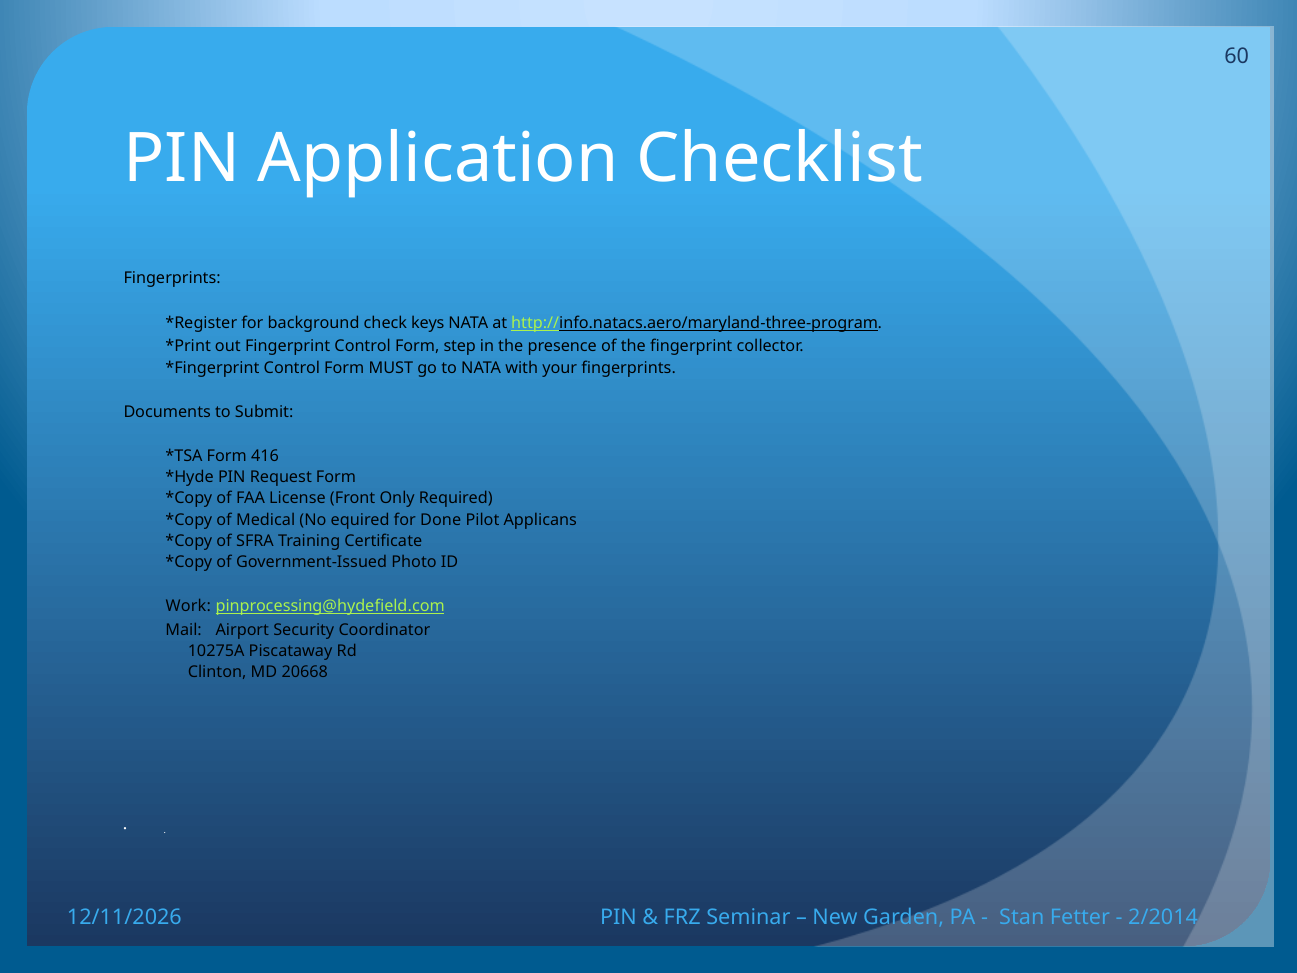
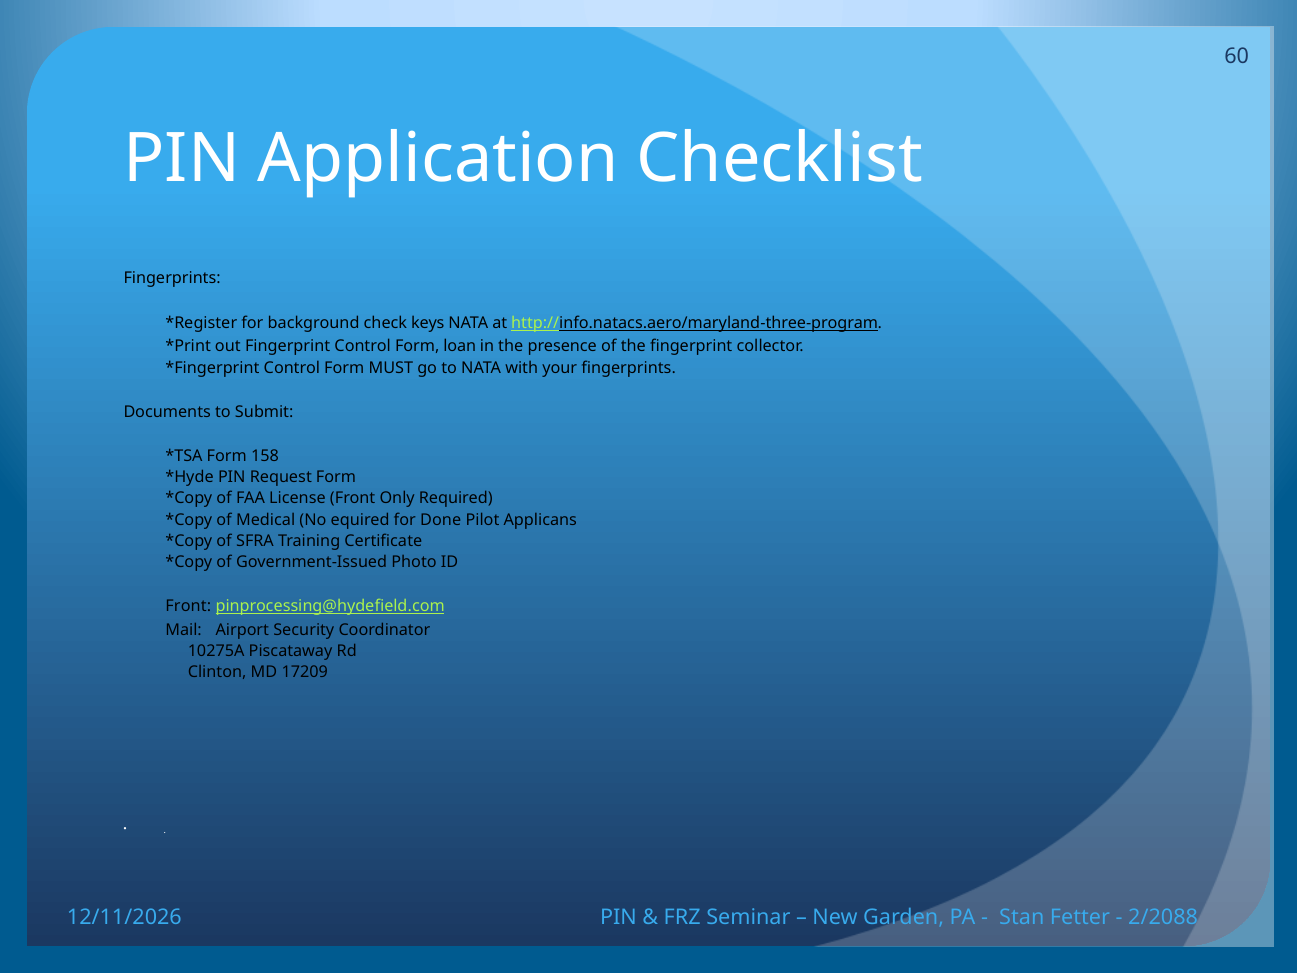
step: step -> loan (460, 347)
416: 416 -> 158 (265, 456)
Work: Work -> Front (188, 606)
20668: 20668 -> 17209 (305, 672)
2/2014: 2/2014 -> 2/2088 (1163, 918)
